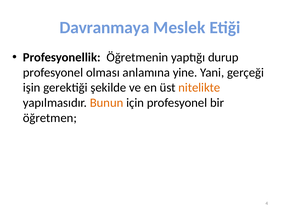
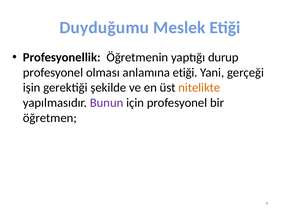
Davranmaya: Davranmaya -> Duyduğumu (104, 28)
anlamına yine: yine -> etiği (185, 73)
Bunun colour: orange -> purple (107, 103)
